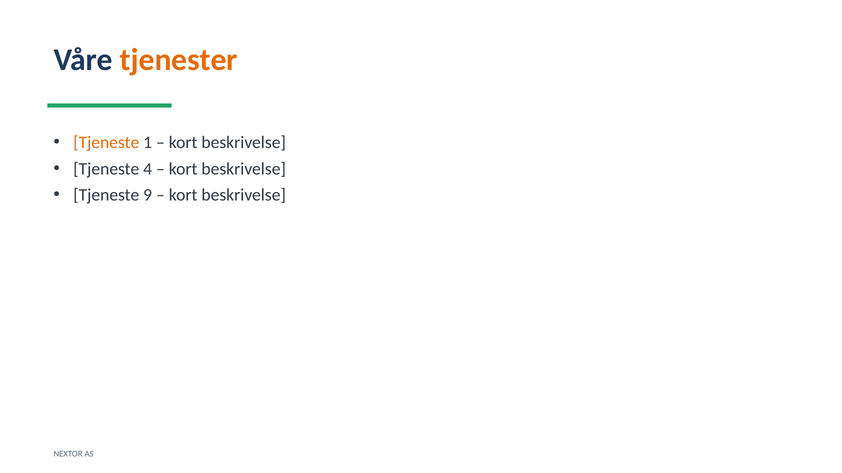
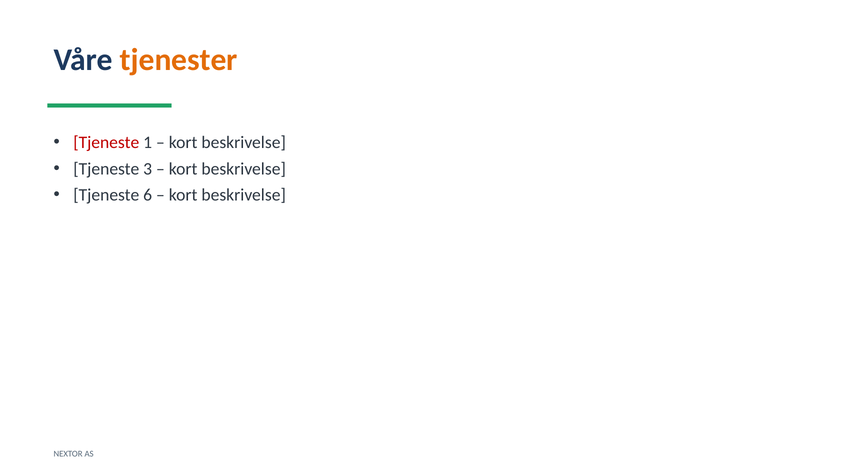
Tjeneste colour: orange -> red (106, 143)
4: 4 -> 3 (148, 169)
9: 9 -> 6 (148, 195)
